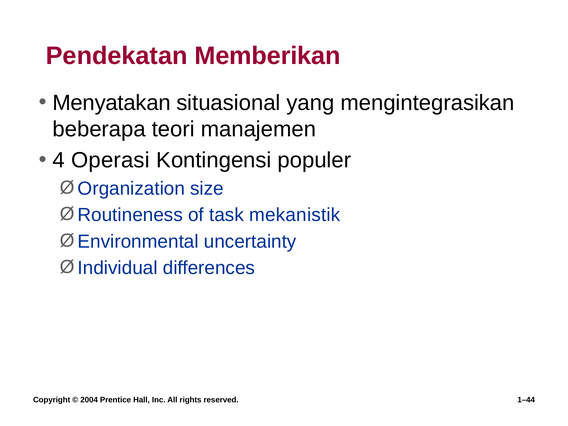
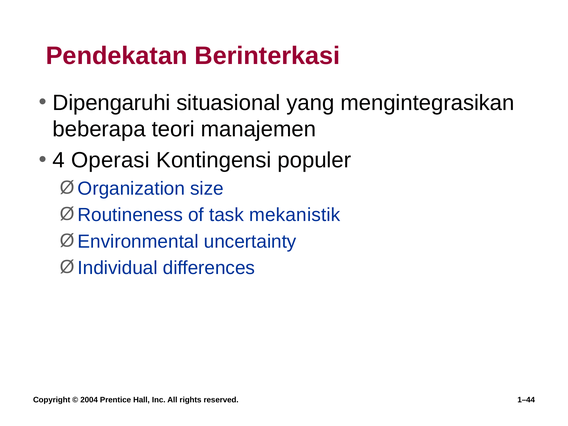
Memberikan: Memberikan -> Berinterkasi (267, 56)
Menyatakan: Menyatakan -> Dipengaruhi (112, 103)
